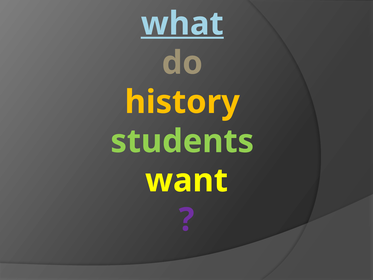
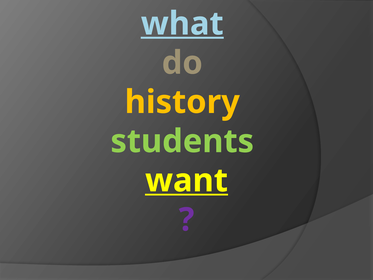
want underline: none -> present (187, 180)
